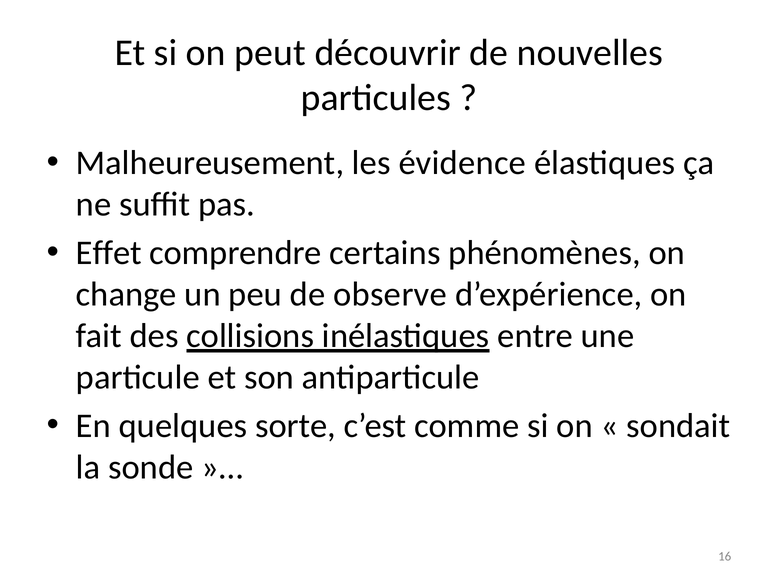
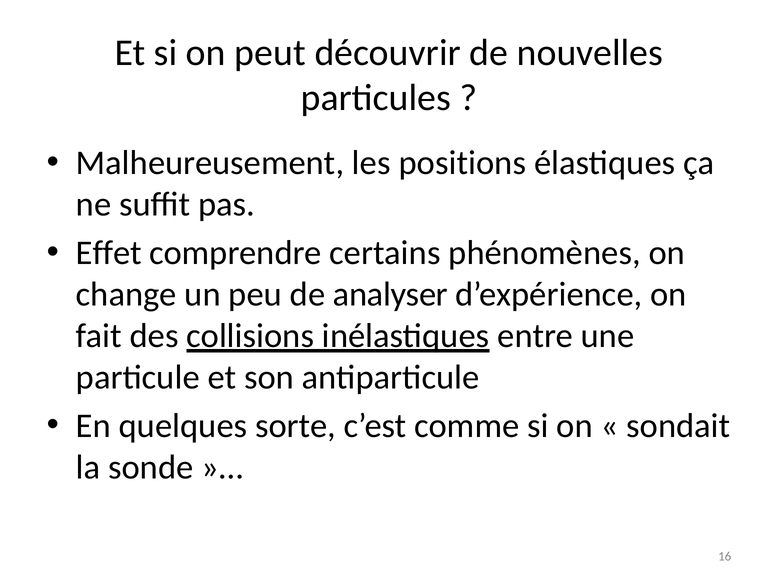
évidence: évidence -> positions (462, 163)
observe: observe -> analyser (390, 295)
